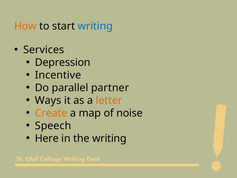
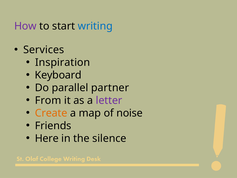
How colour: orange -> purple (25, 26)
Depression: Depression -> Inspiration (63, 62)
Incentive: Incentive -> Keyboard (58, 75)
Ways: Ways -> From (48, 100)
letter colour: orange -> purple (109, 100)
Speech: Speech -> Friends (53, 126)
the writing: writing -> silence (109, 138)
